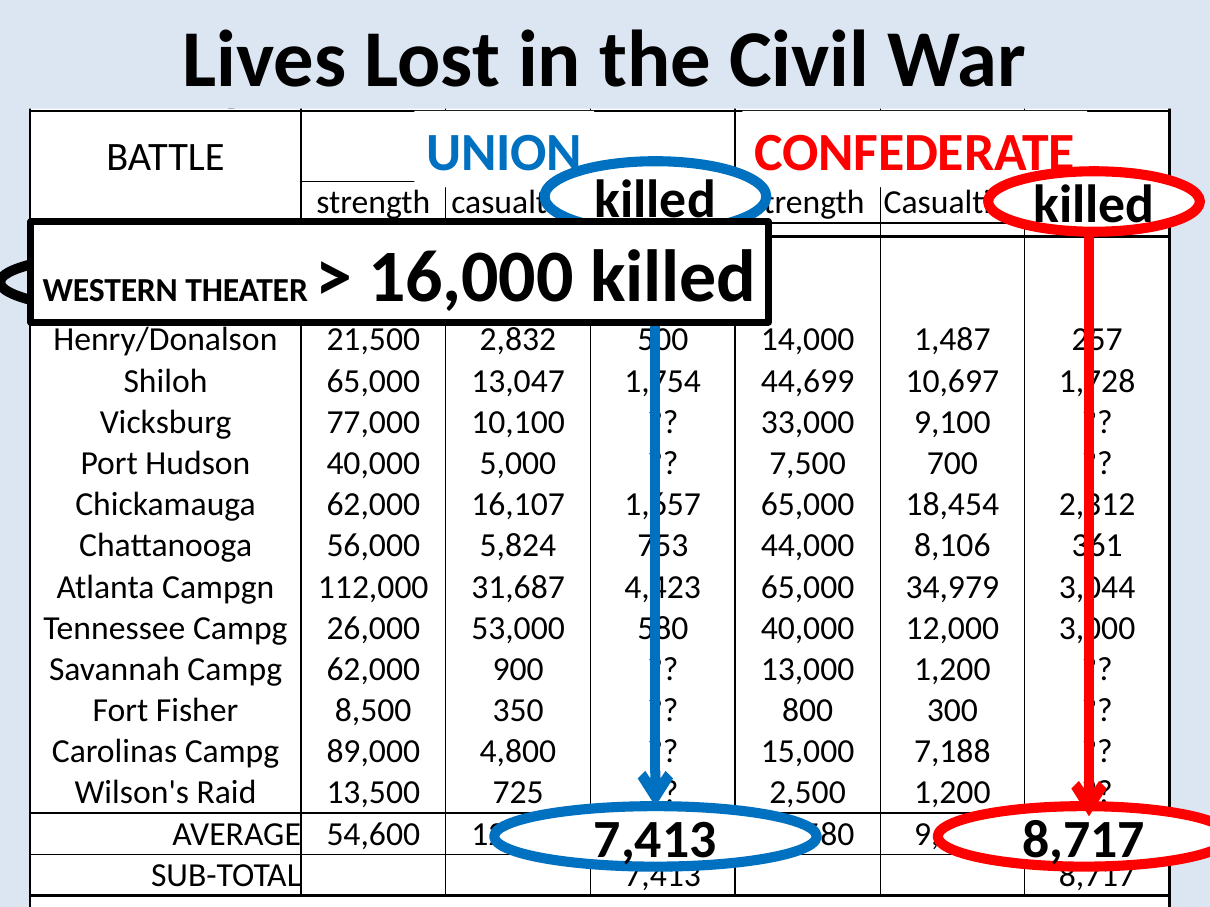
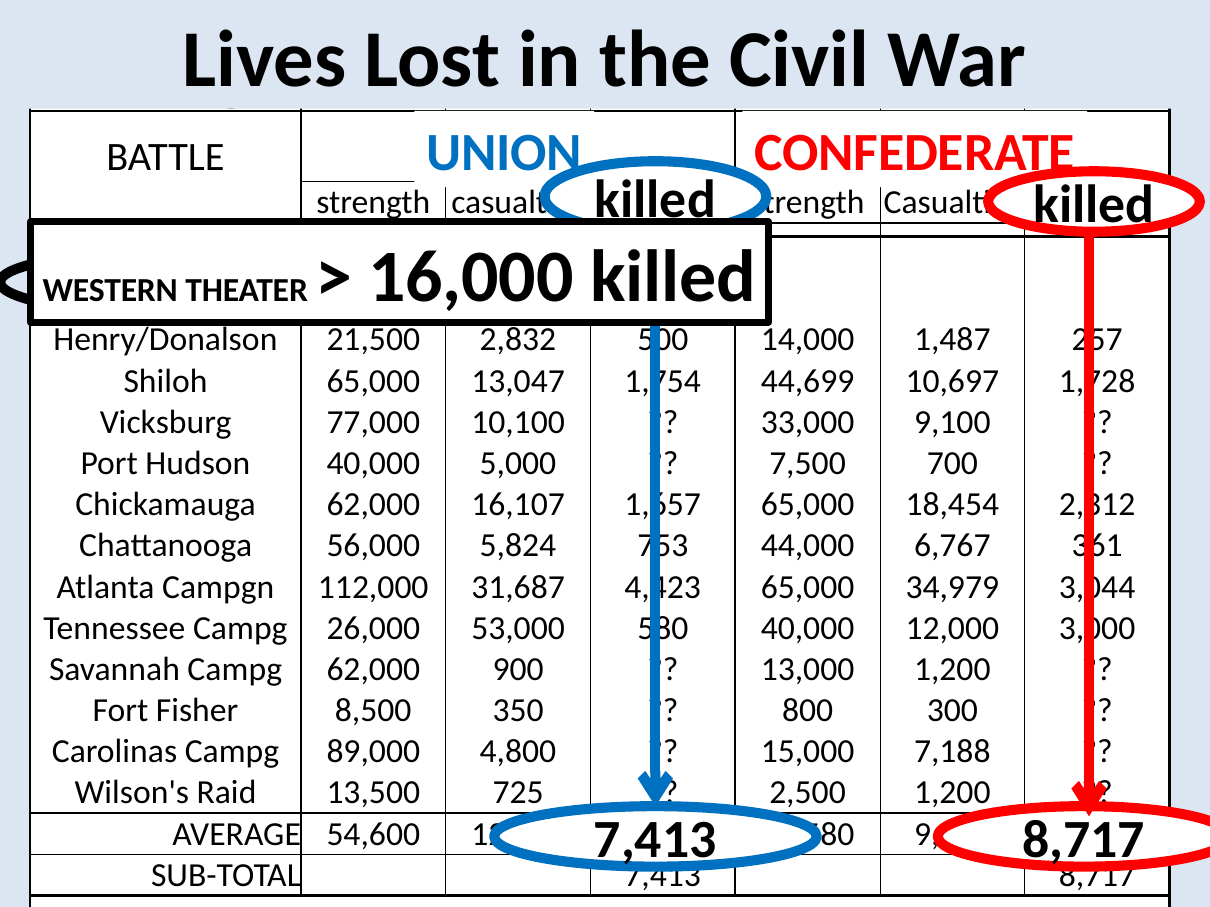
8,106: 8,106 -> 6,767 (952, 546)
